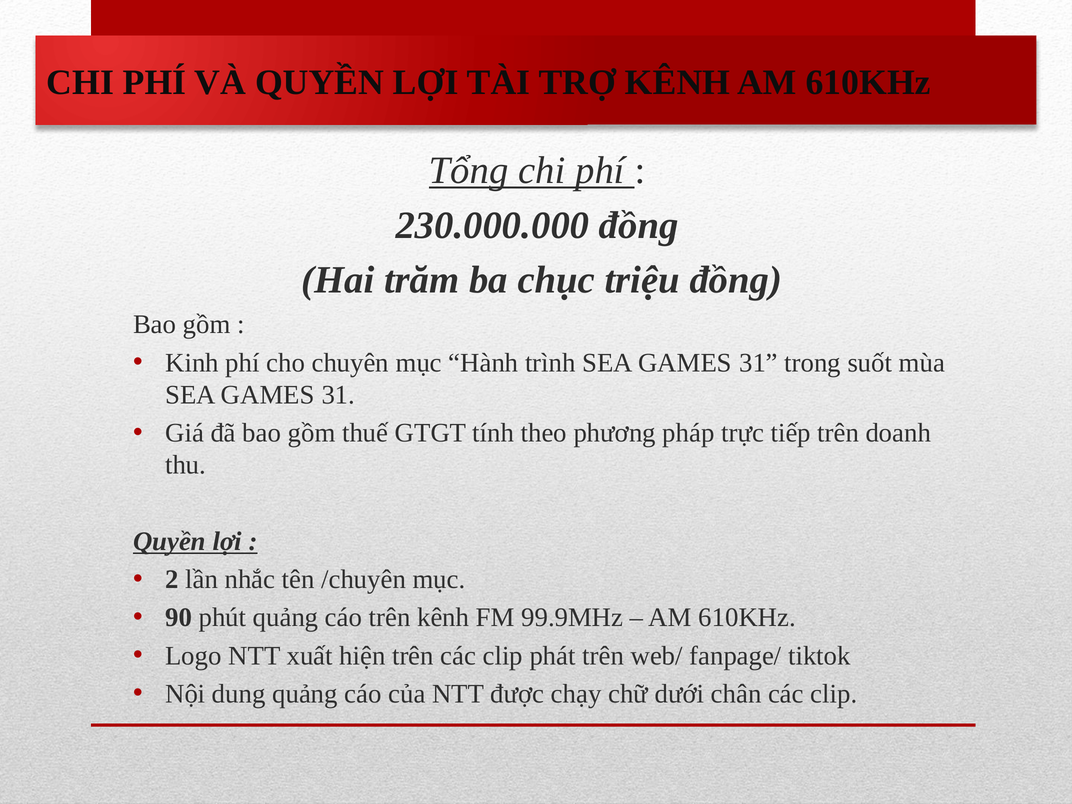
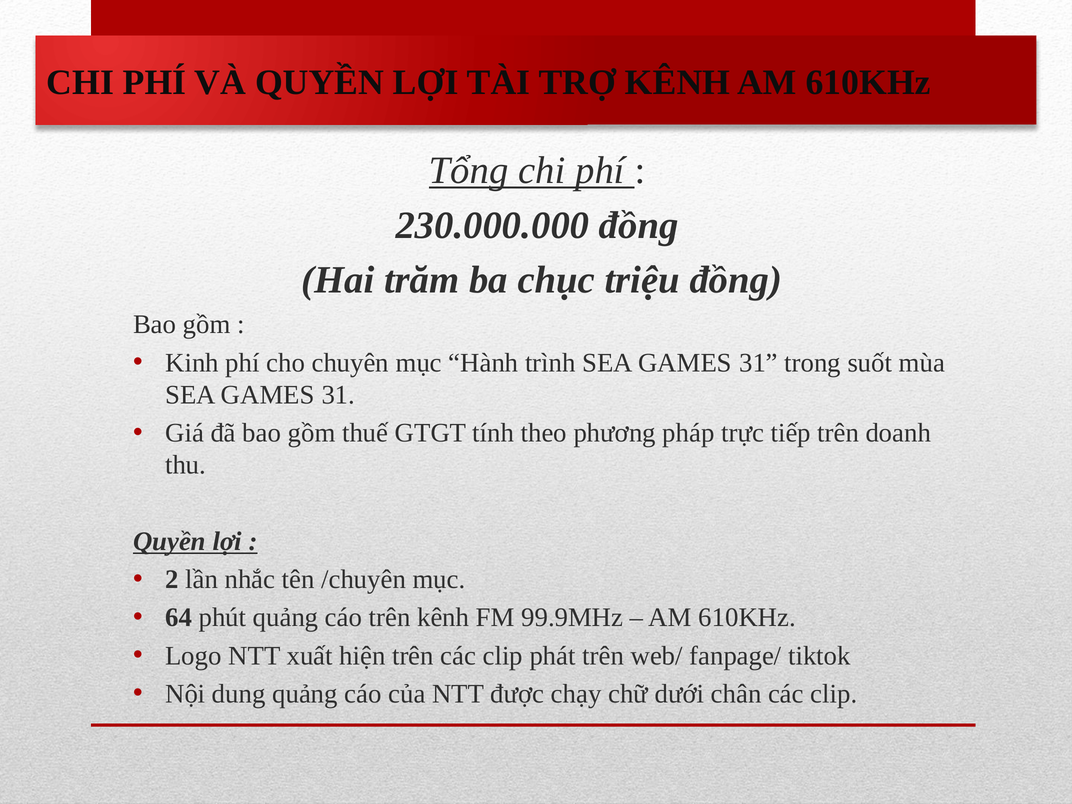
90: 90 -> 64 (179, 618)
